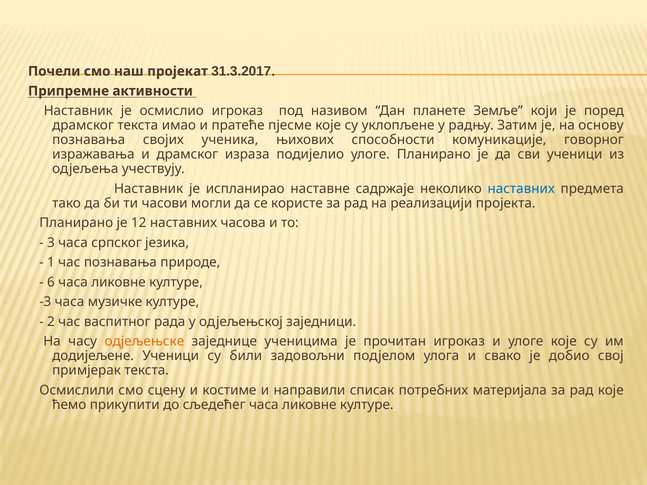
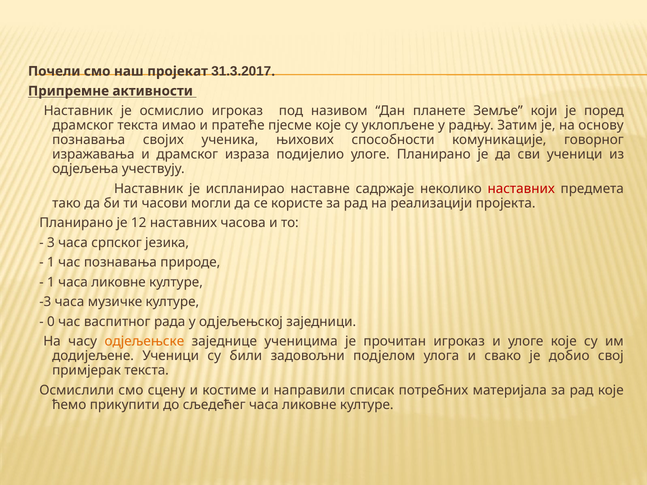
наставних colour: blue -> red (521, 189)
6: 6 -> 1 (51, 282)
2: 2 -> 0 (51, 322)
